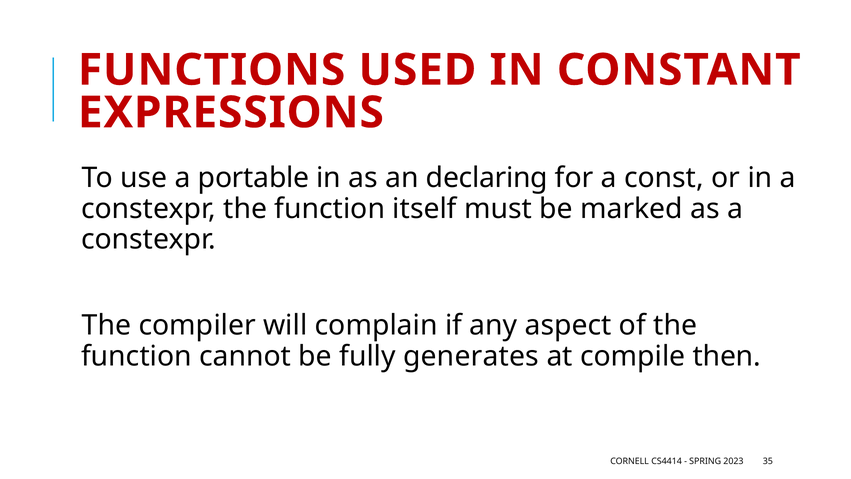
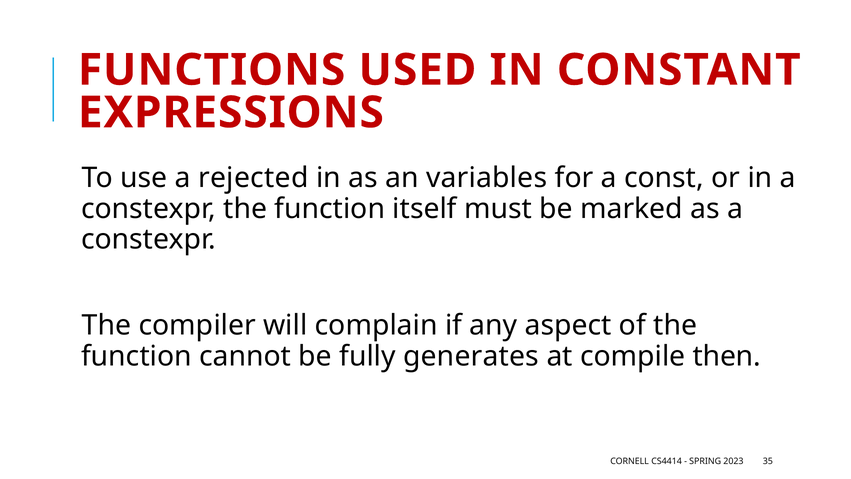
portable: portable -> rejected (253, 178)
declaring: declaring -> variables (487, 178)
